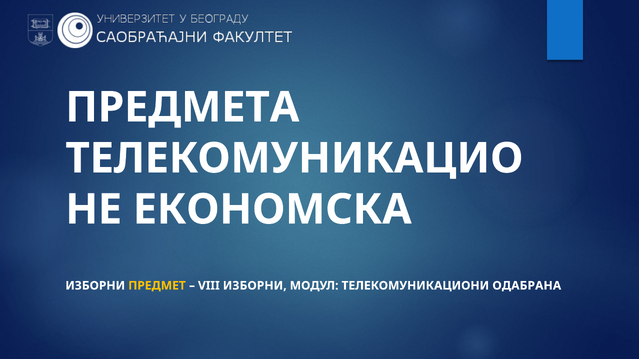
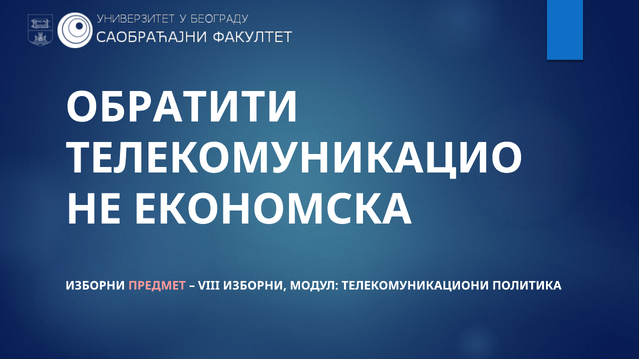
ПРЕДМЕТА: ПРЕДМЕТА -> ОБРАТИТИ (182, 108)
ПРЕДМЕТ colour: yellow -> pink (157, 286)
ОДАБРАНА: ОДАБРАНА -> ПОЛИТИКА (527, 286)
